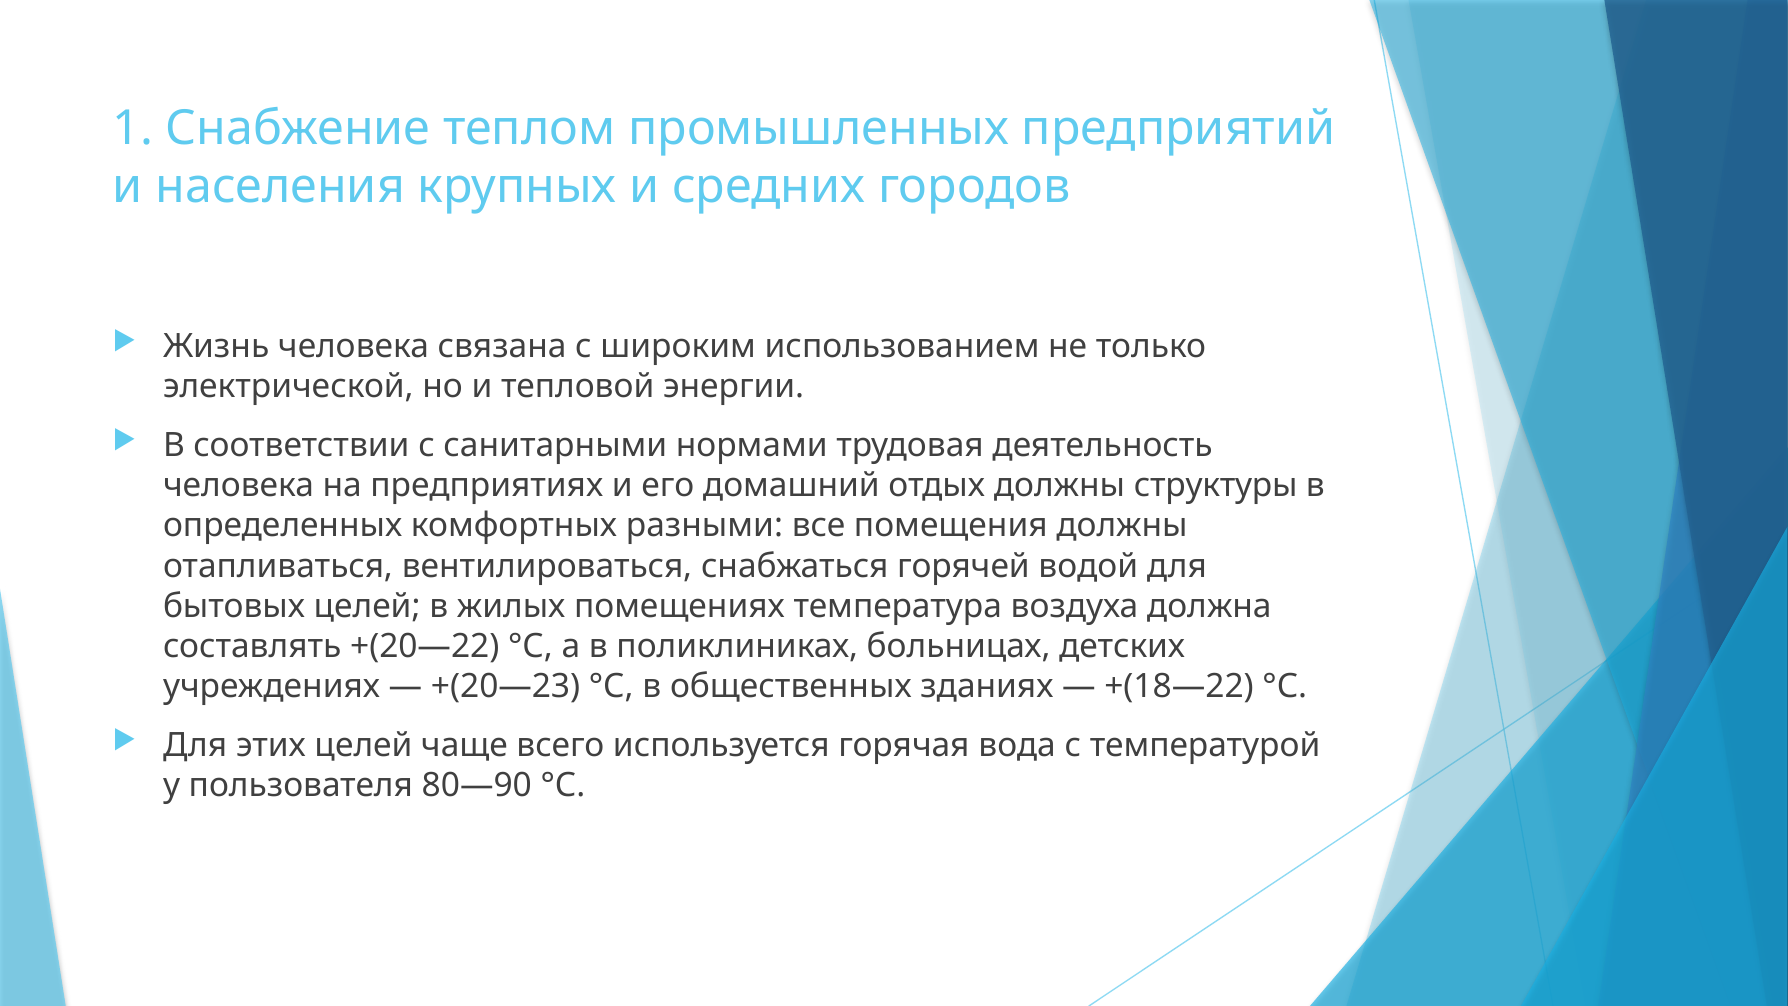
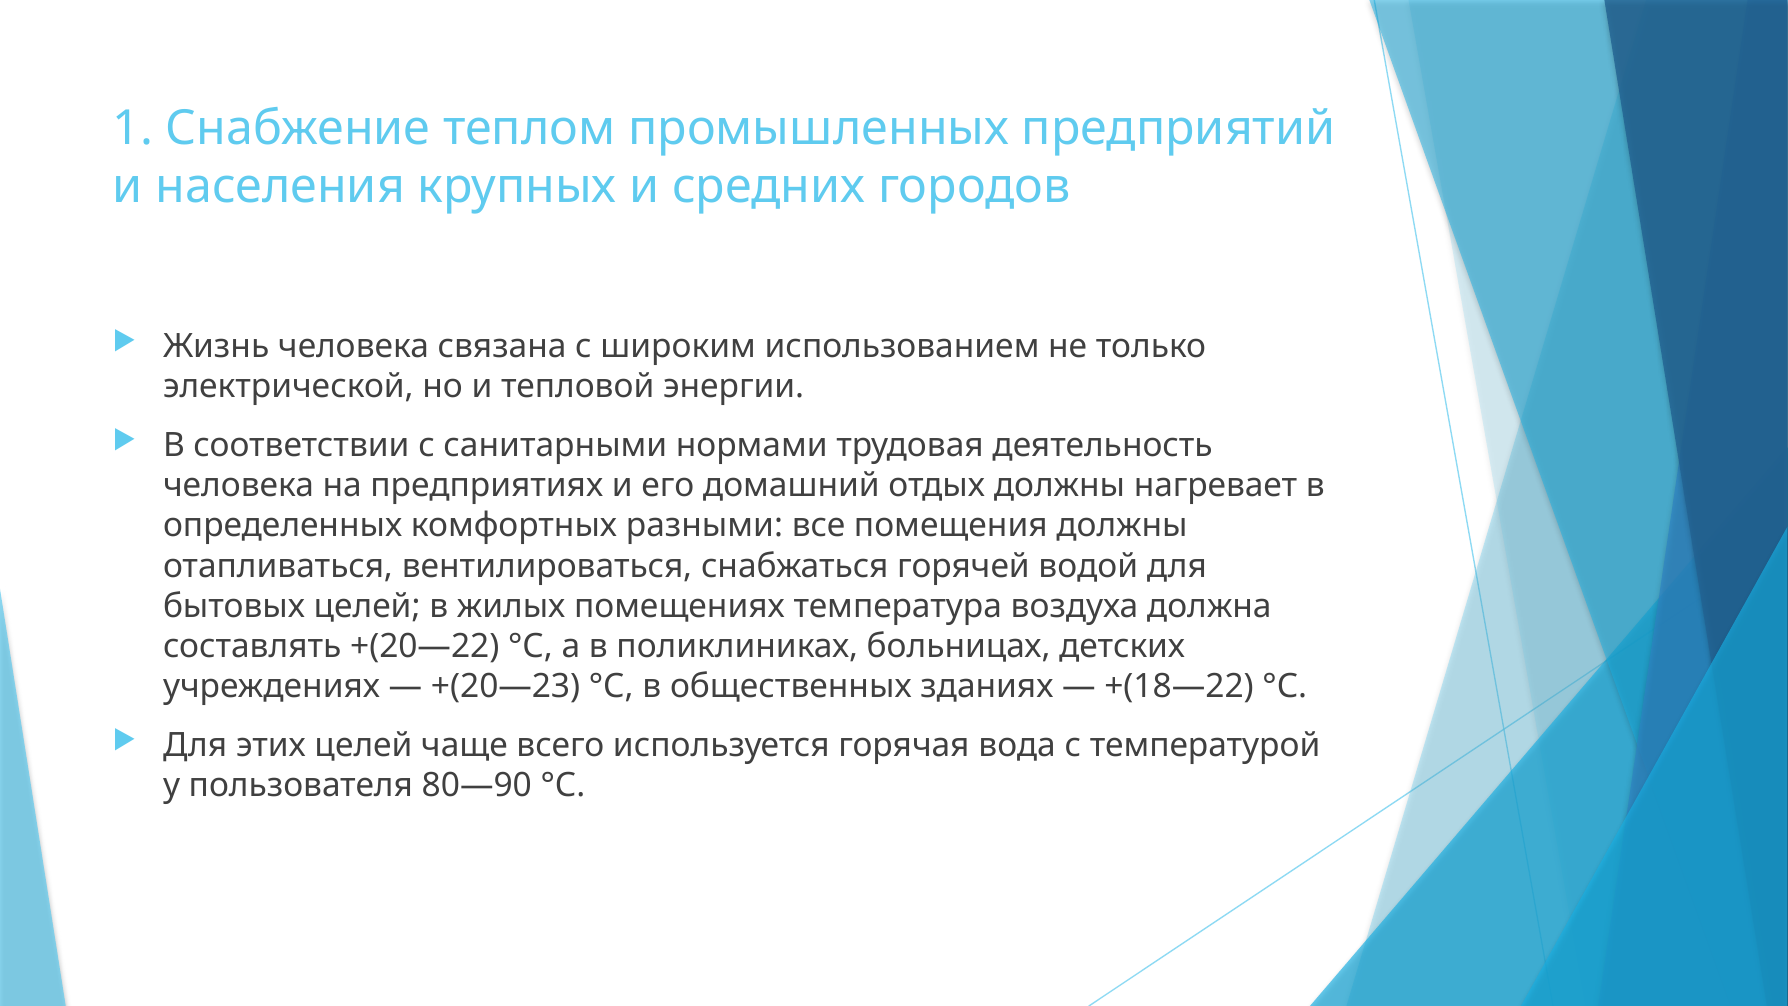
структуры: структуры -> нагревает (1216, 485)
